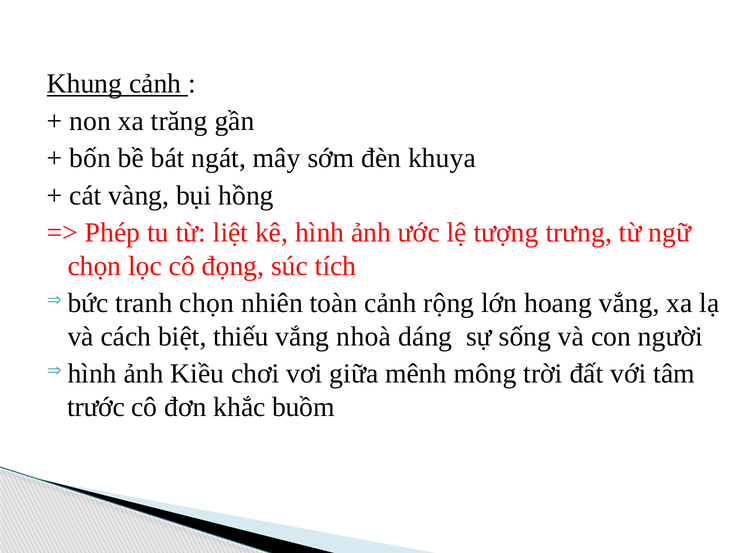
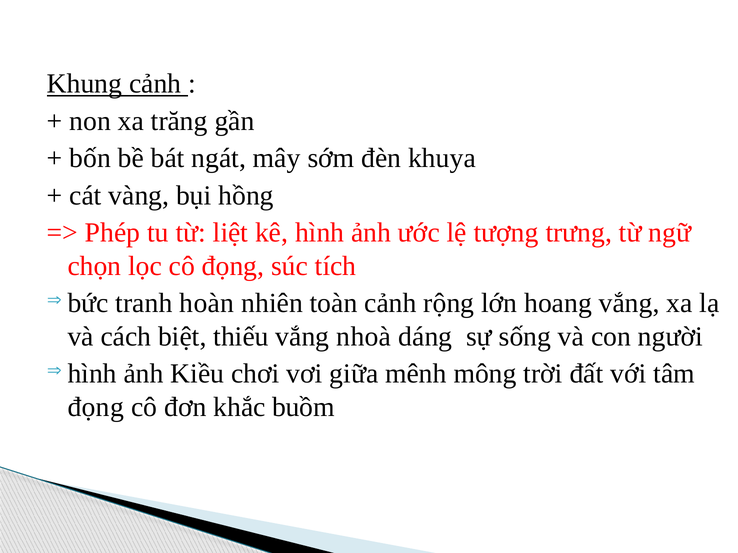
tranh chọn: chọn -> hoàn (207, 304)
trước: trước -> đọng (96, 407)
